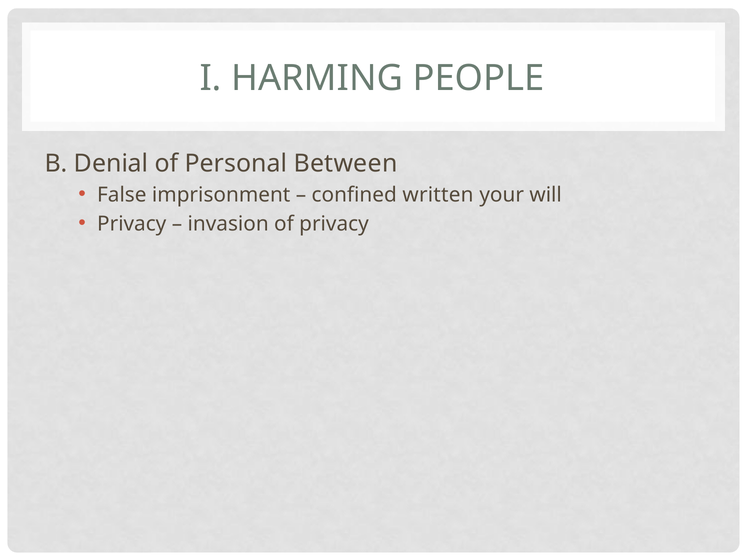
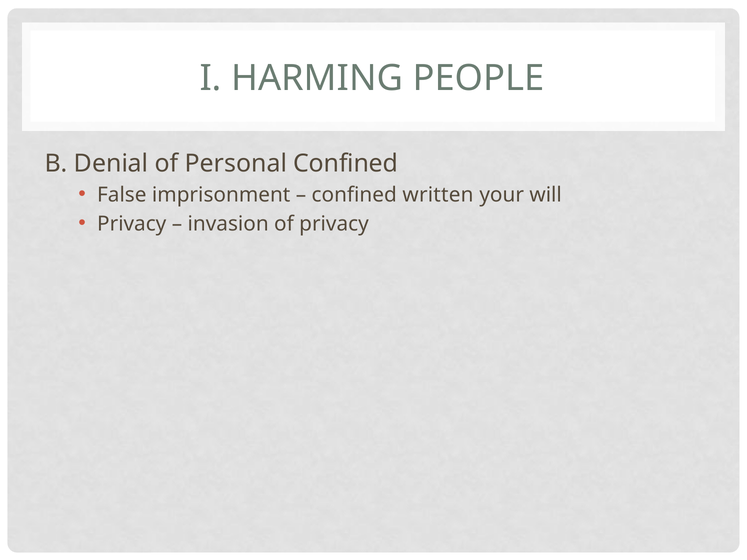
Personal Between: Between -> Confined (346, 164)
